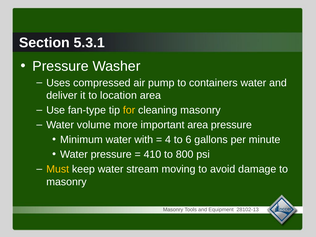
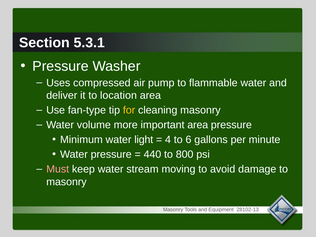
containers: containers -> flammable (213, 83)
with: with -> light (144, 140)
410: 410 -> 440 (152, 154)
Must colour: yellow -> pink (58, 169)
